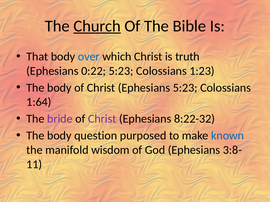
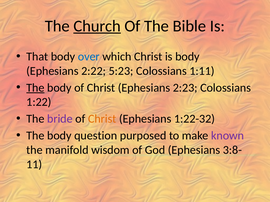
is truth: truth -> body (187, 57)
0:22: 0:22 -> 2:22 (94, 71)
1:23: 1:23 -> 1:11 (202, 71)
The underline: none -> present (35, 88)
Ephesians 5:23: 5:23 -> 2:23 (185, 88)
1:64: 1:64 -> 1:22 (39, 102)
Christ colour: purple -> orange (102, 119)
8:22-32: 8:22-32 -> 1:22-32 (195, 119)
known colour: blue -> purple (228, 136)
